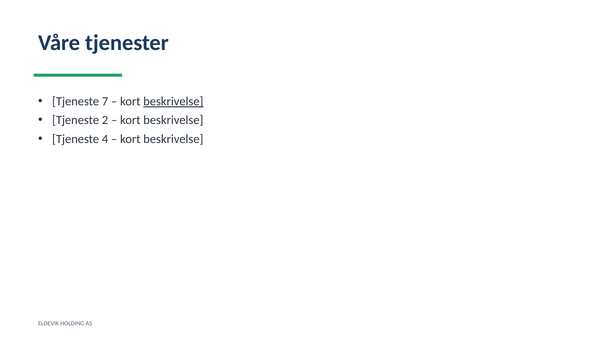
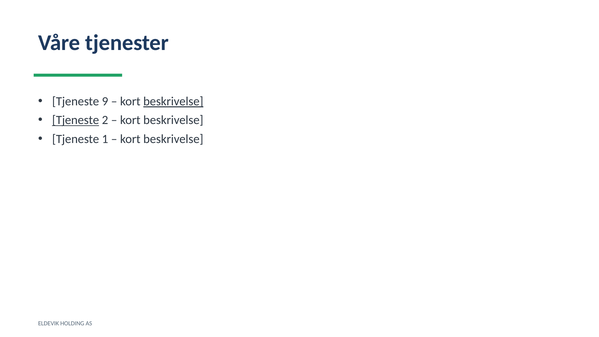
7: 7 -> 9 (105, 101)
Tjeneste underline: none -> present (76, 120)
4: 4 -> 1 (105, 139)
